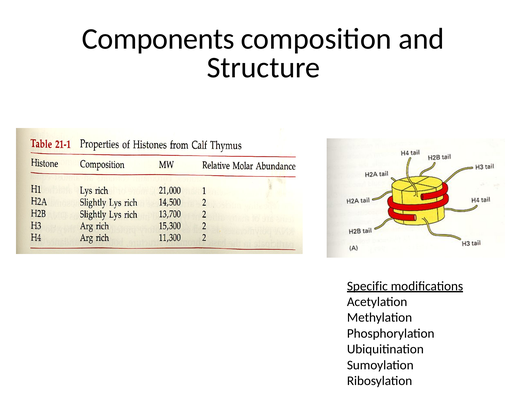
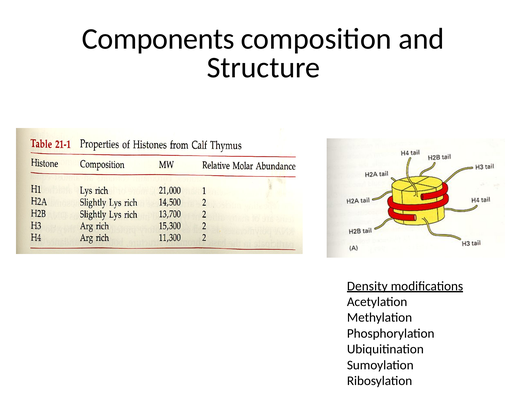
Specific: Specific -> Density (367, 286)
